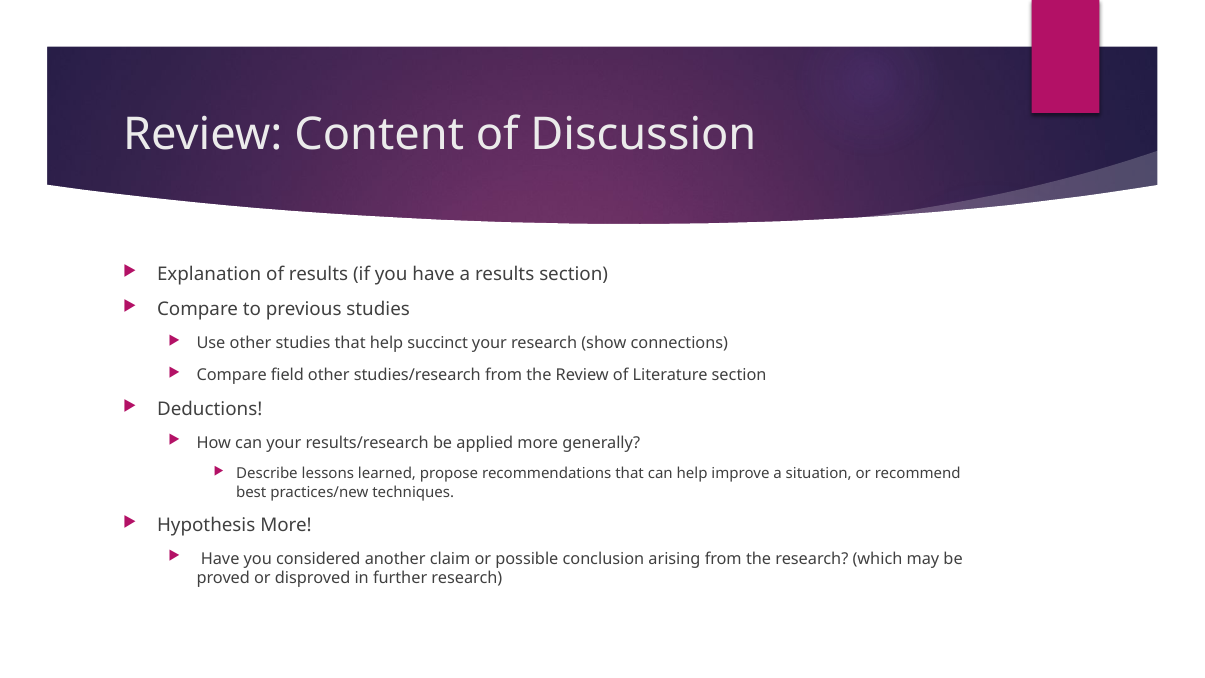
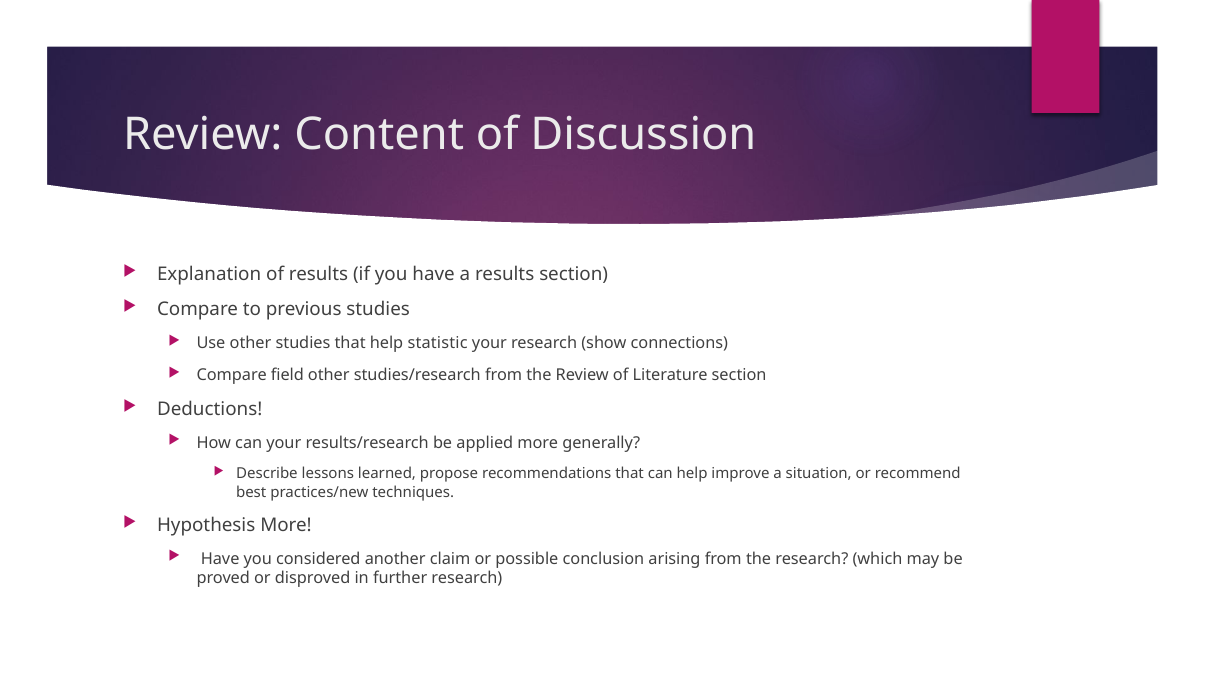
succinct: succinct -> statistic (438, 343)
